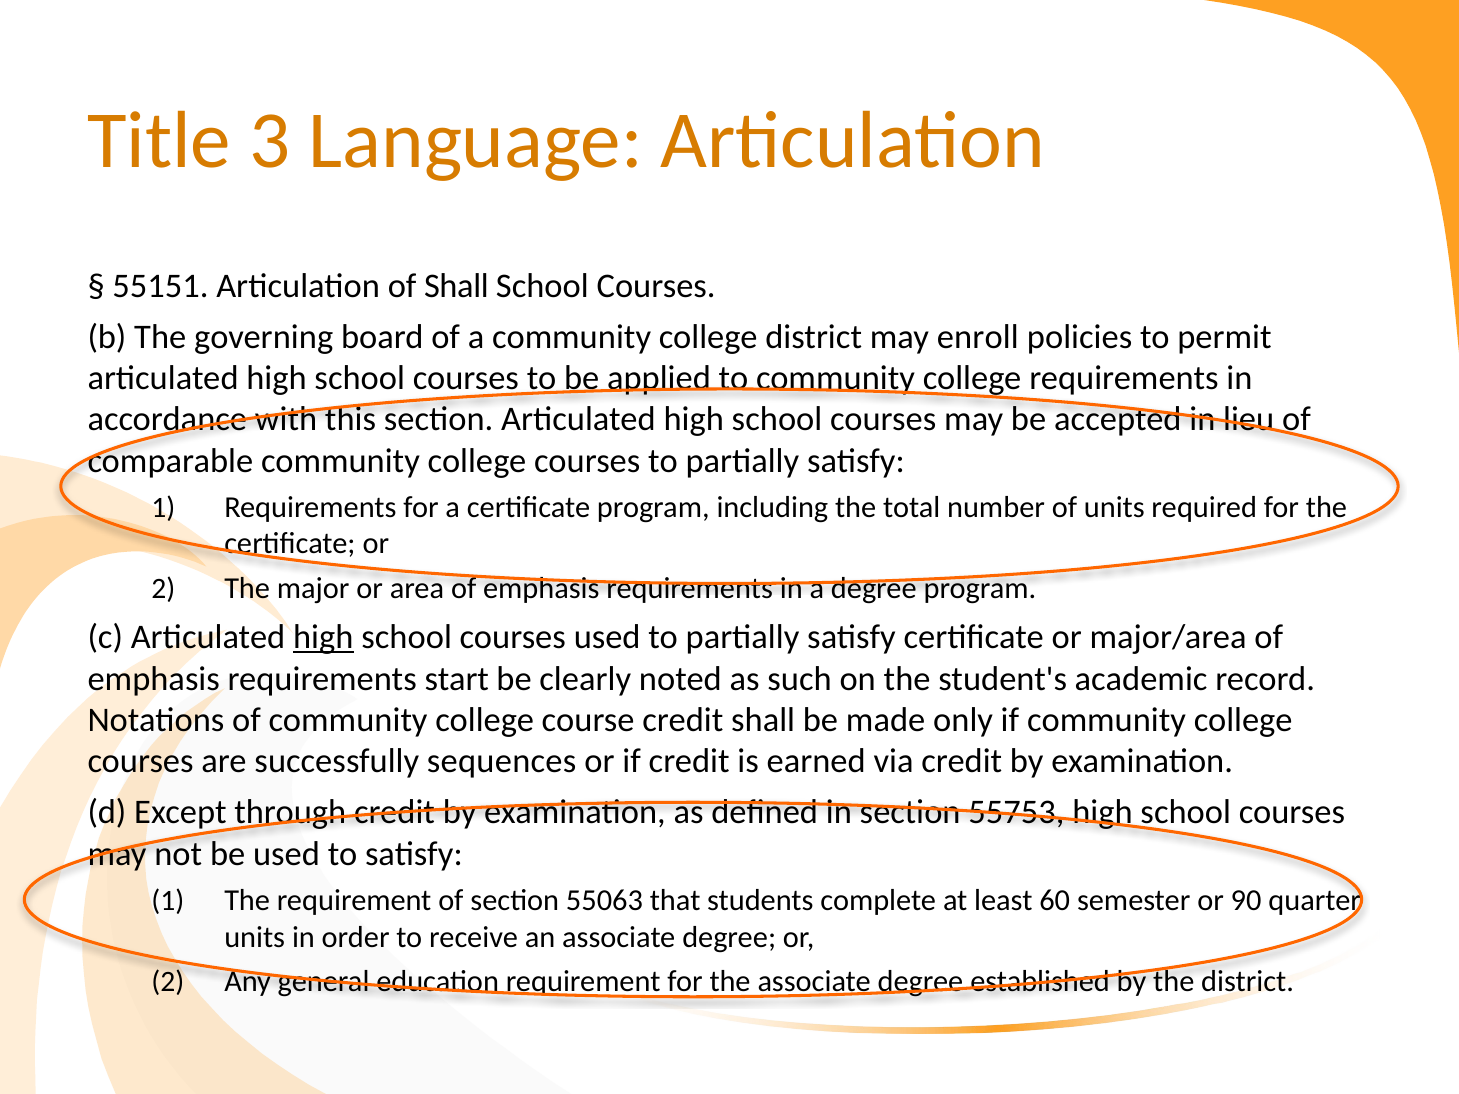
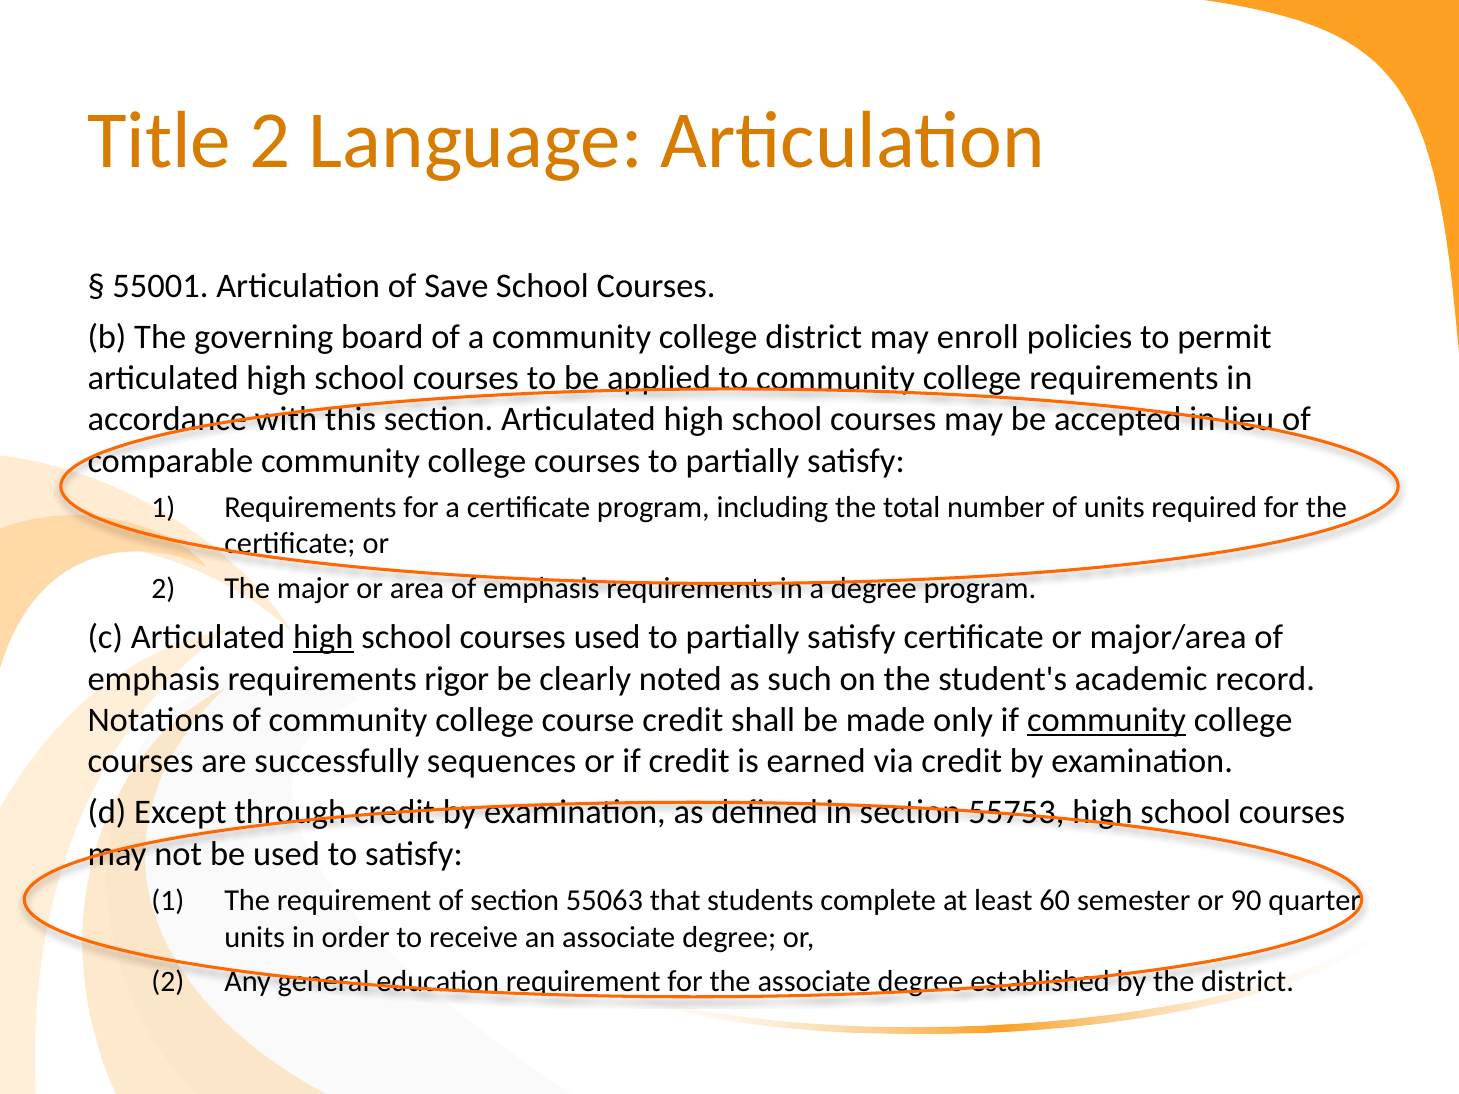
Title 3: 3 -> 2 (270, 141)
55151: 55151 -> 55001 (160, 286)
of Shall: Shall -> Save (456, 286)
start: start -> rigor (457, 679)
community underline: none -> present (1106, 720)
